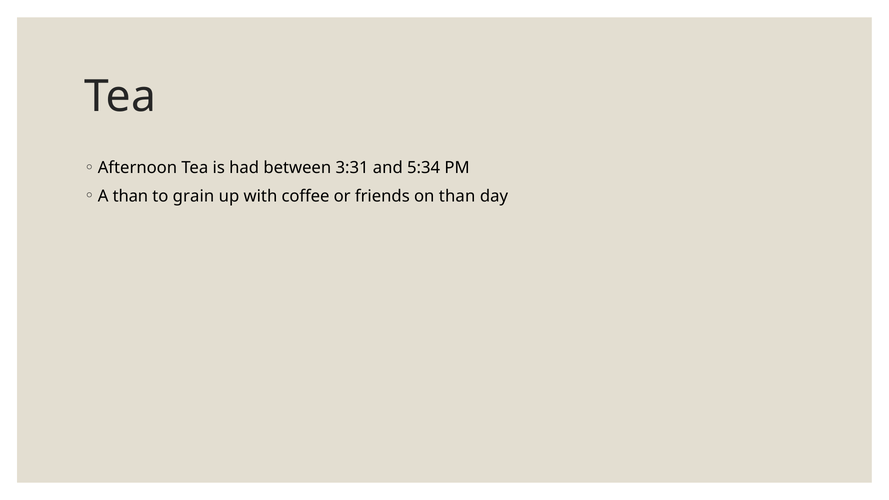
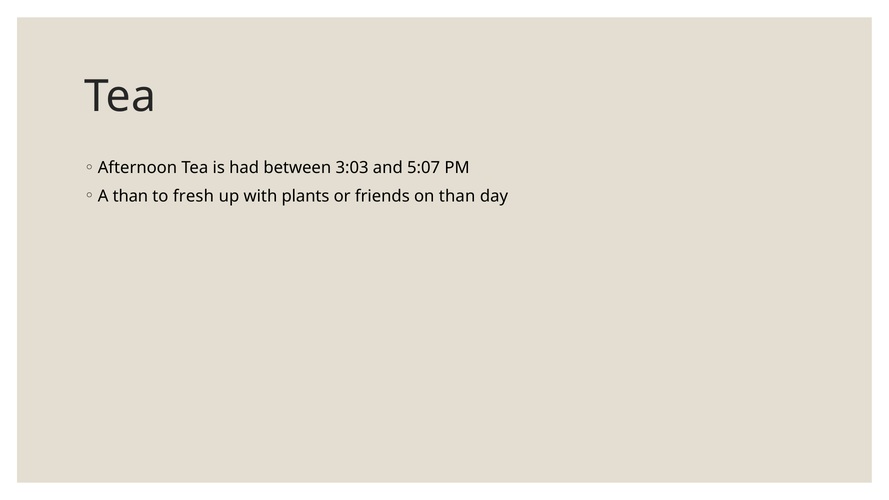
3:31: 3:31 -> 3:03 (352, 168)
5:34: 5:34 -> 5:07 (424, 168)
grain: grain -> fresh (193, 196)
coffee: coffee -> plants (305, 196)
